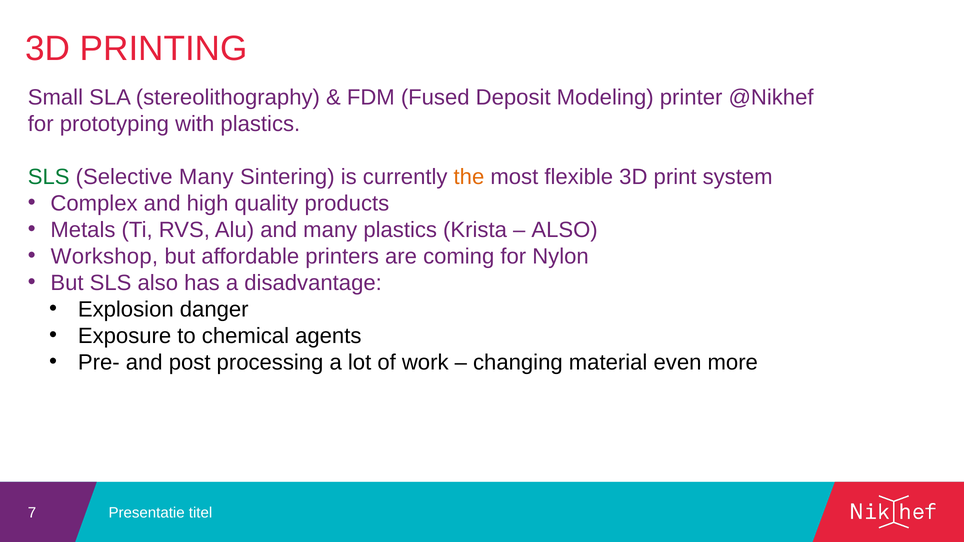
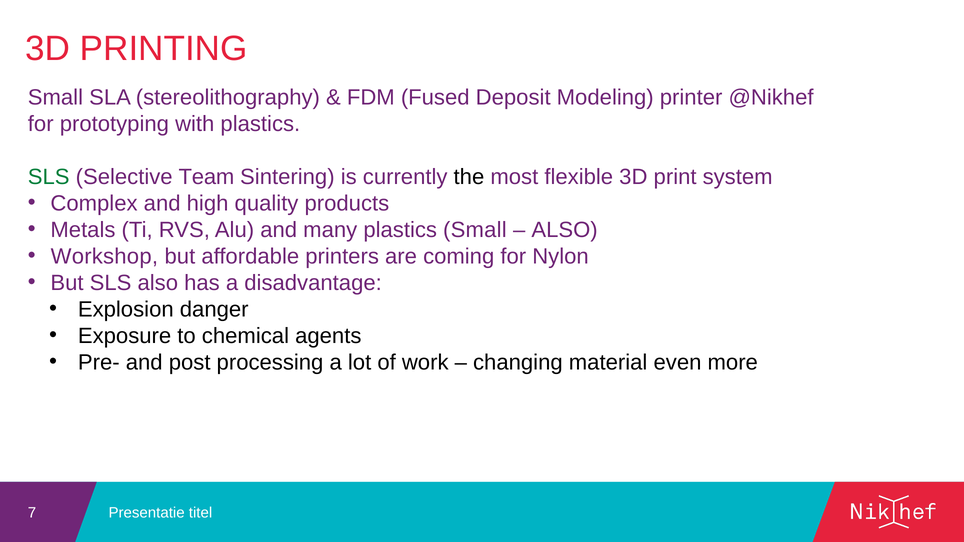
Selective Many: Many -> Team (206, 177)
the colour: orange -> black (469, 177)
plastics Krista: Krista -> Small (475, 230)
